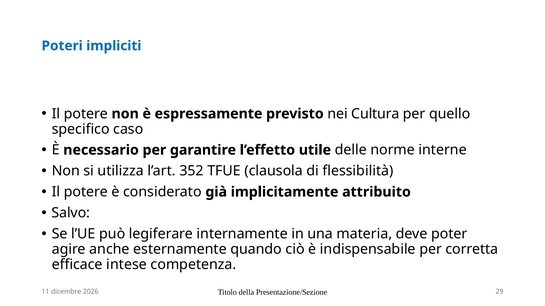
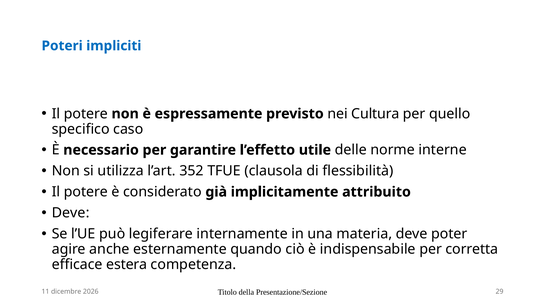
Salvo: Salvo -> Deve (71, 213)
intese: intese -> estera (127, 265)
